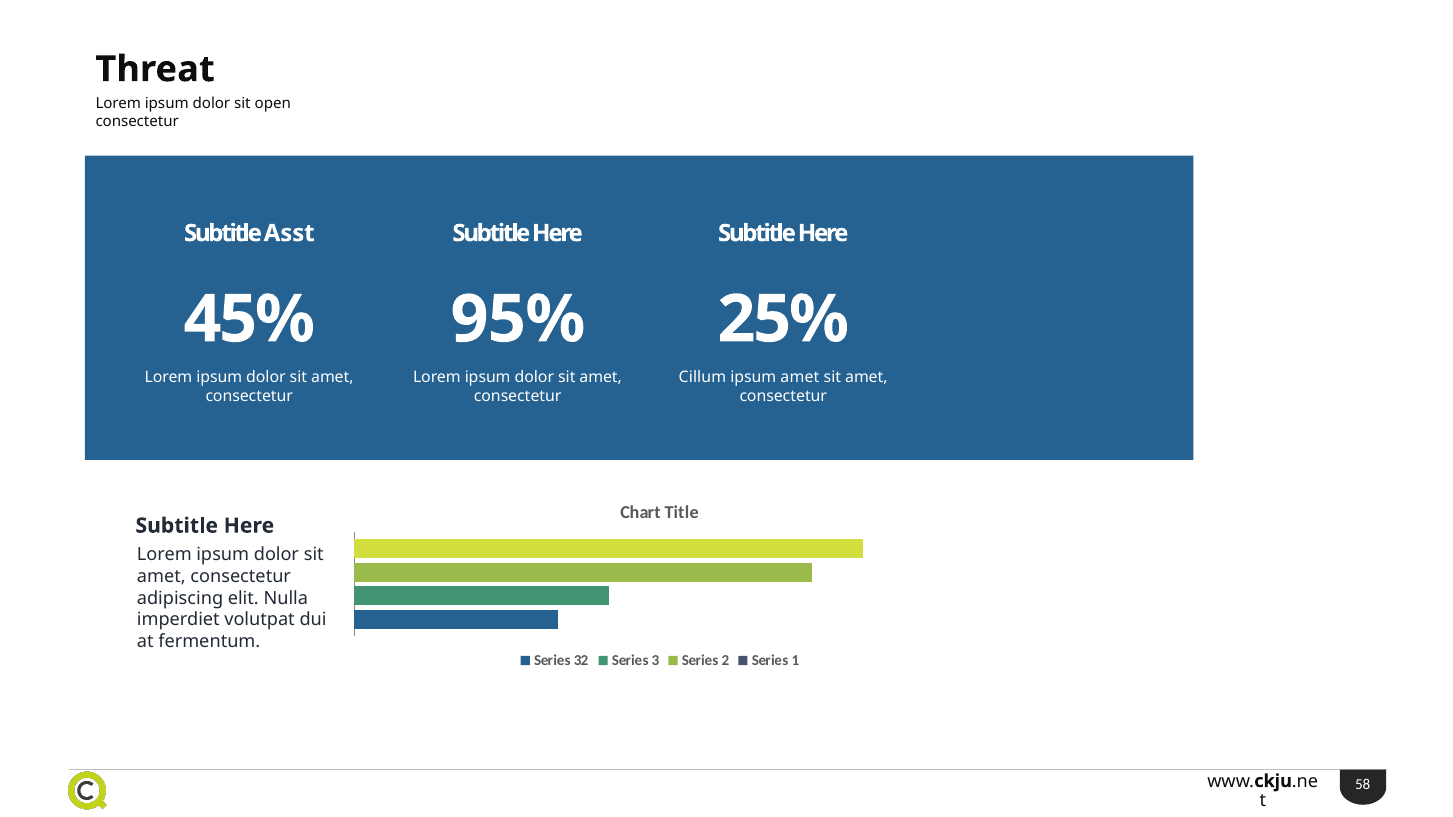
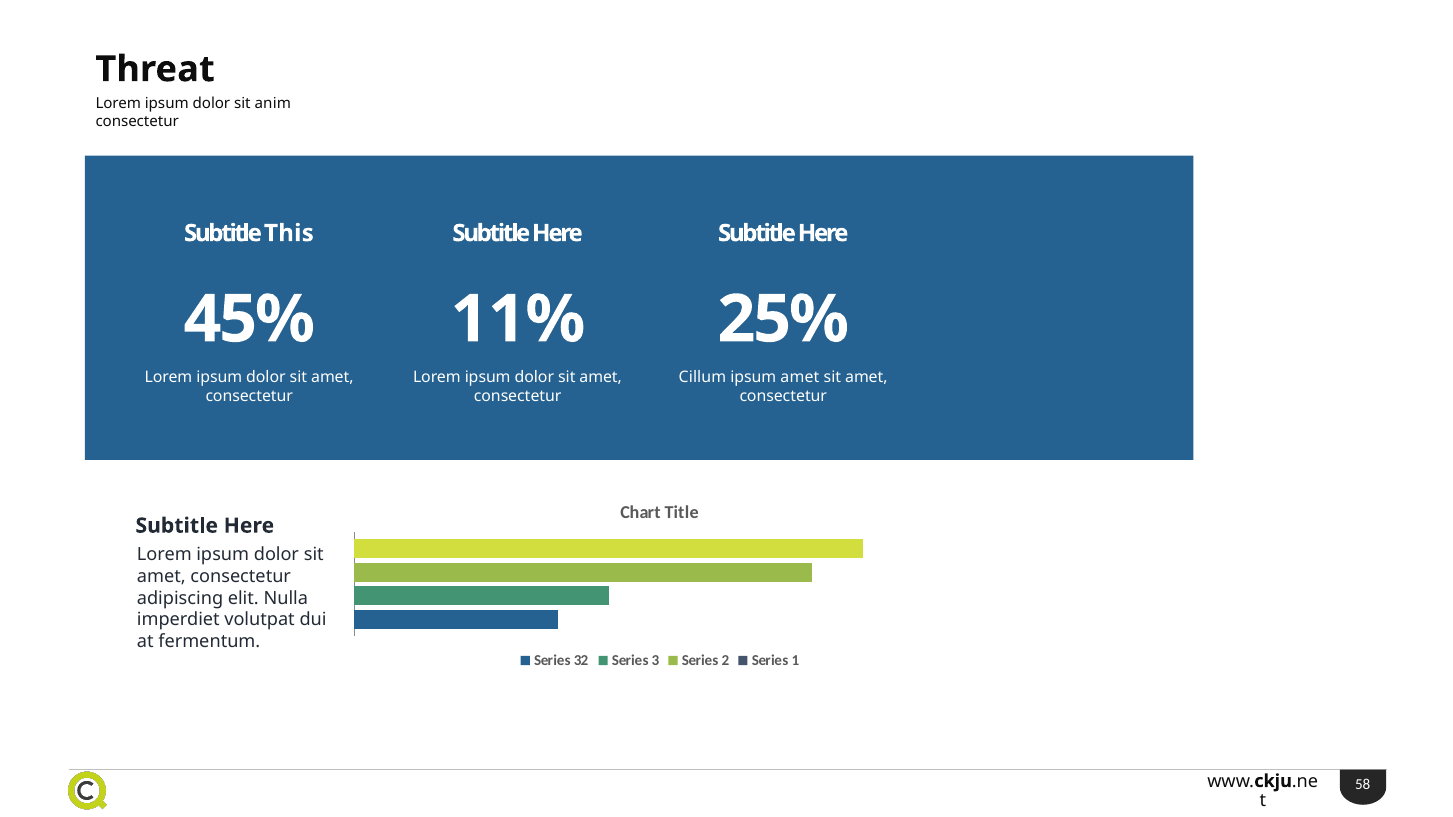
open: open -> anim (273, 104)
Asst: Asst -> This (289, 233)
95%: 95% -> 11% (518, 320)
